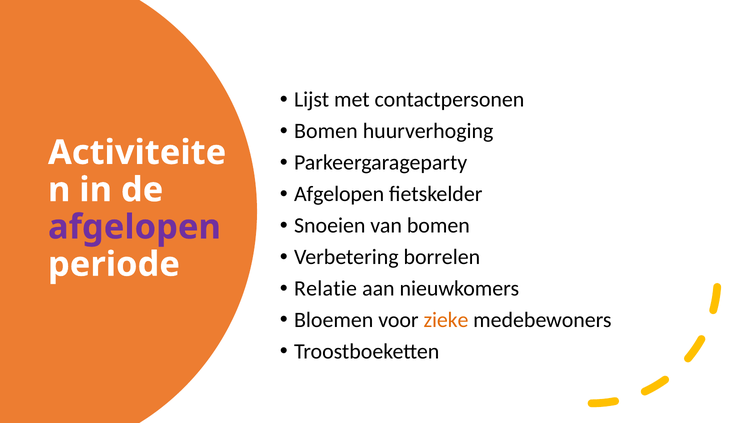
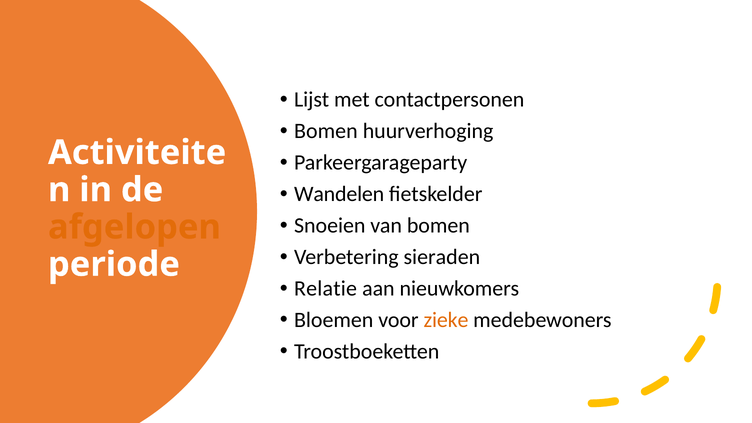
Afgelopen: Afgelopen -> Wandelen (339, 194)
afgelopen colour: purple -> orange (134, 227)
borrelen: borrelen -> sieraden (442, 257)
